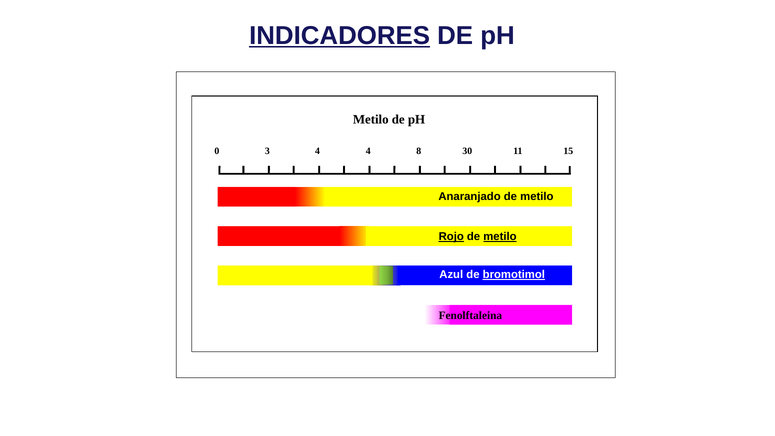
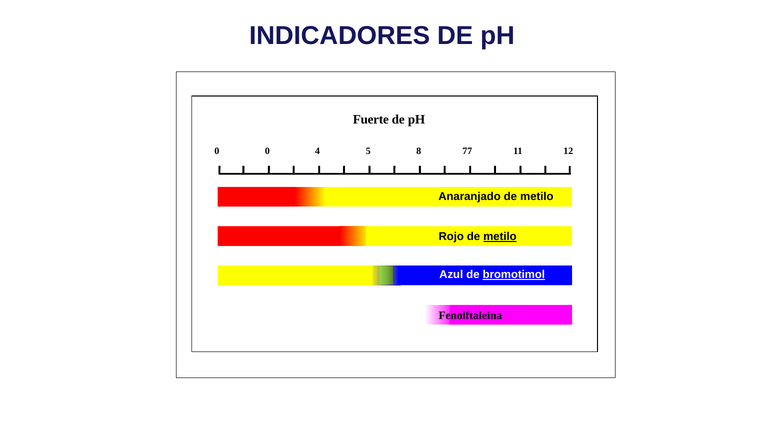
INDICADORES underline: present -> none (340, 36)
Metilo: Metilo -> Fuerte (371, 120)
0 3: 3 -> 0 (267, 151)
4 4: 4 -> 5 (368, 151)
30: 30 -> 77 (467, 151)
15: 15 -> 12 (568, 151)
Rojo underline: present -> none (451, 237)
